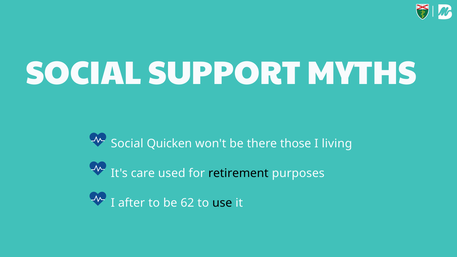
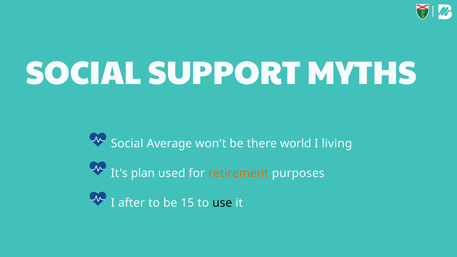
Quicken: Quicken -> Average (169, 144)
those: those -> world (296, 144)
care: care -> plan (143, 173)
retirement colour: black -> orange (238, 173)
62: 62 -> 15 (187, 203)
